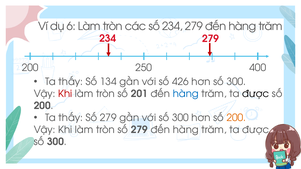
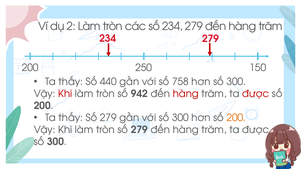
6: 6 -> 2 (71, 26)
400: 400 -> 150 (258, 68)
134: 134 -> 440 (108, 82)
426: 426 -> 758 (180, 82)
201: 201 -> 942 (139, 94)
hàng colour: blue -> red (186, 94)
được colour: black -> red (256, 94)
